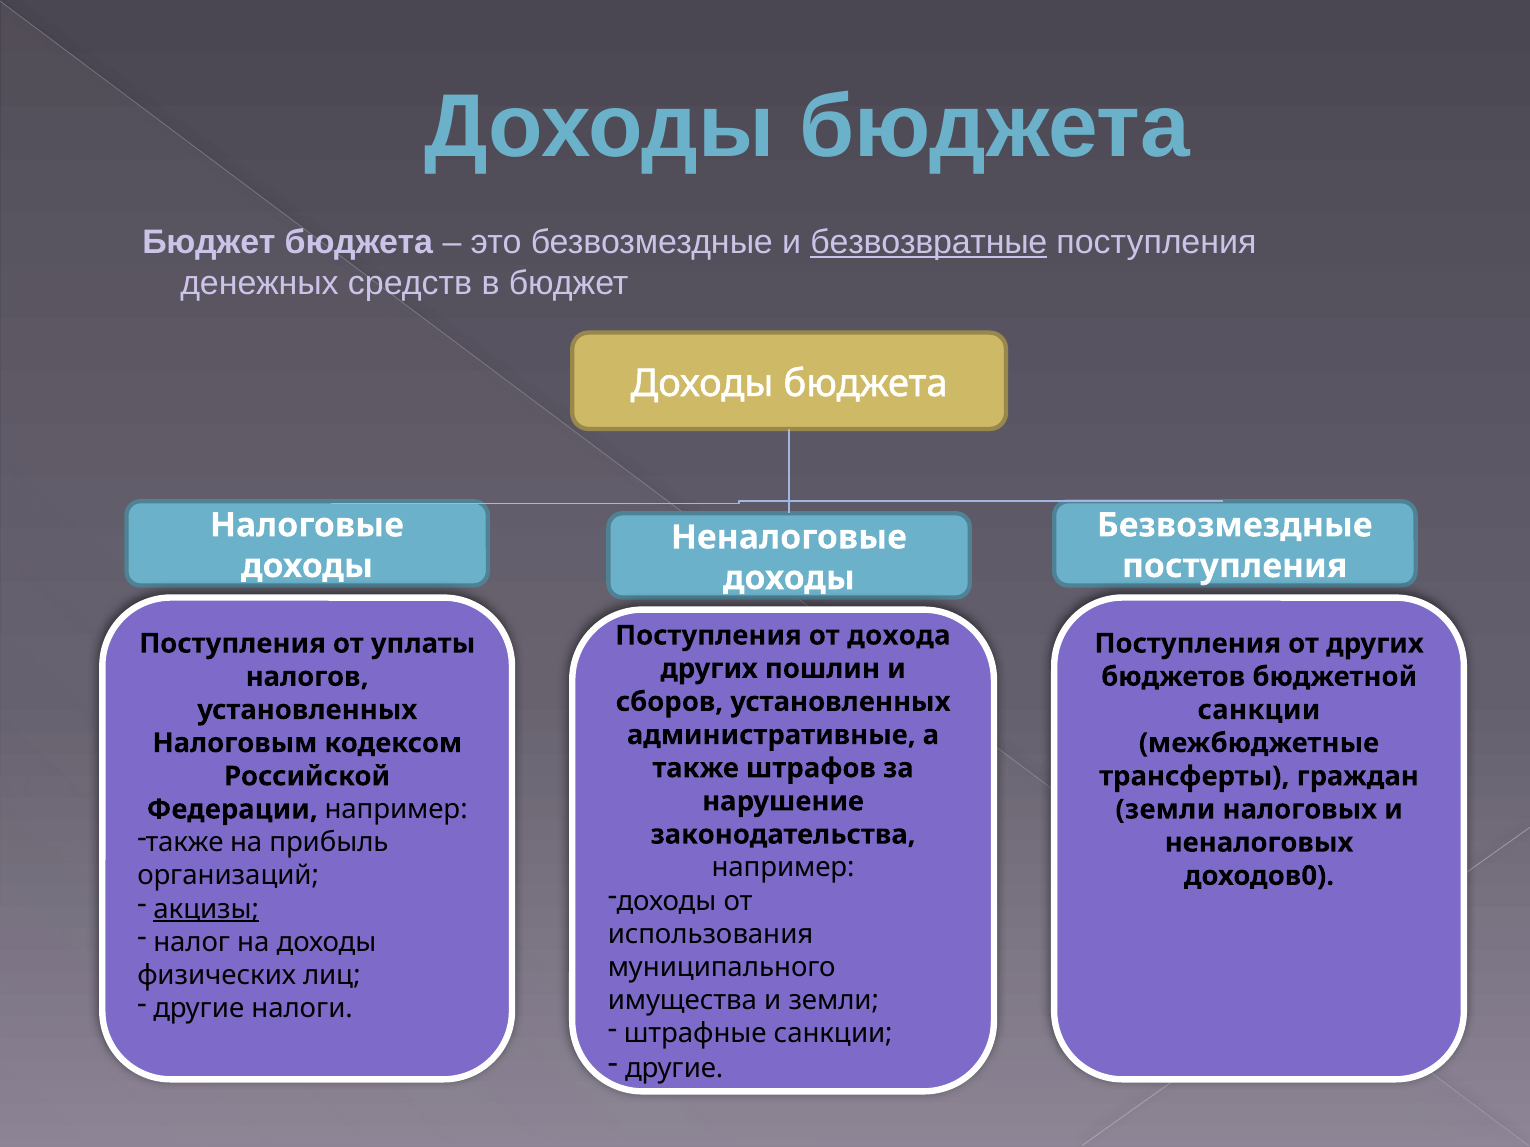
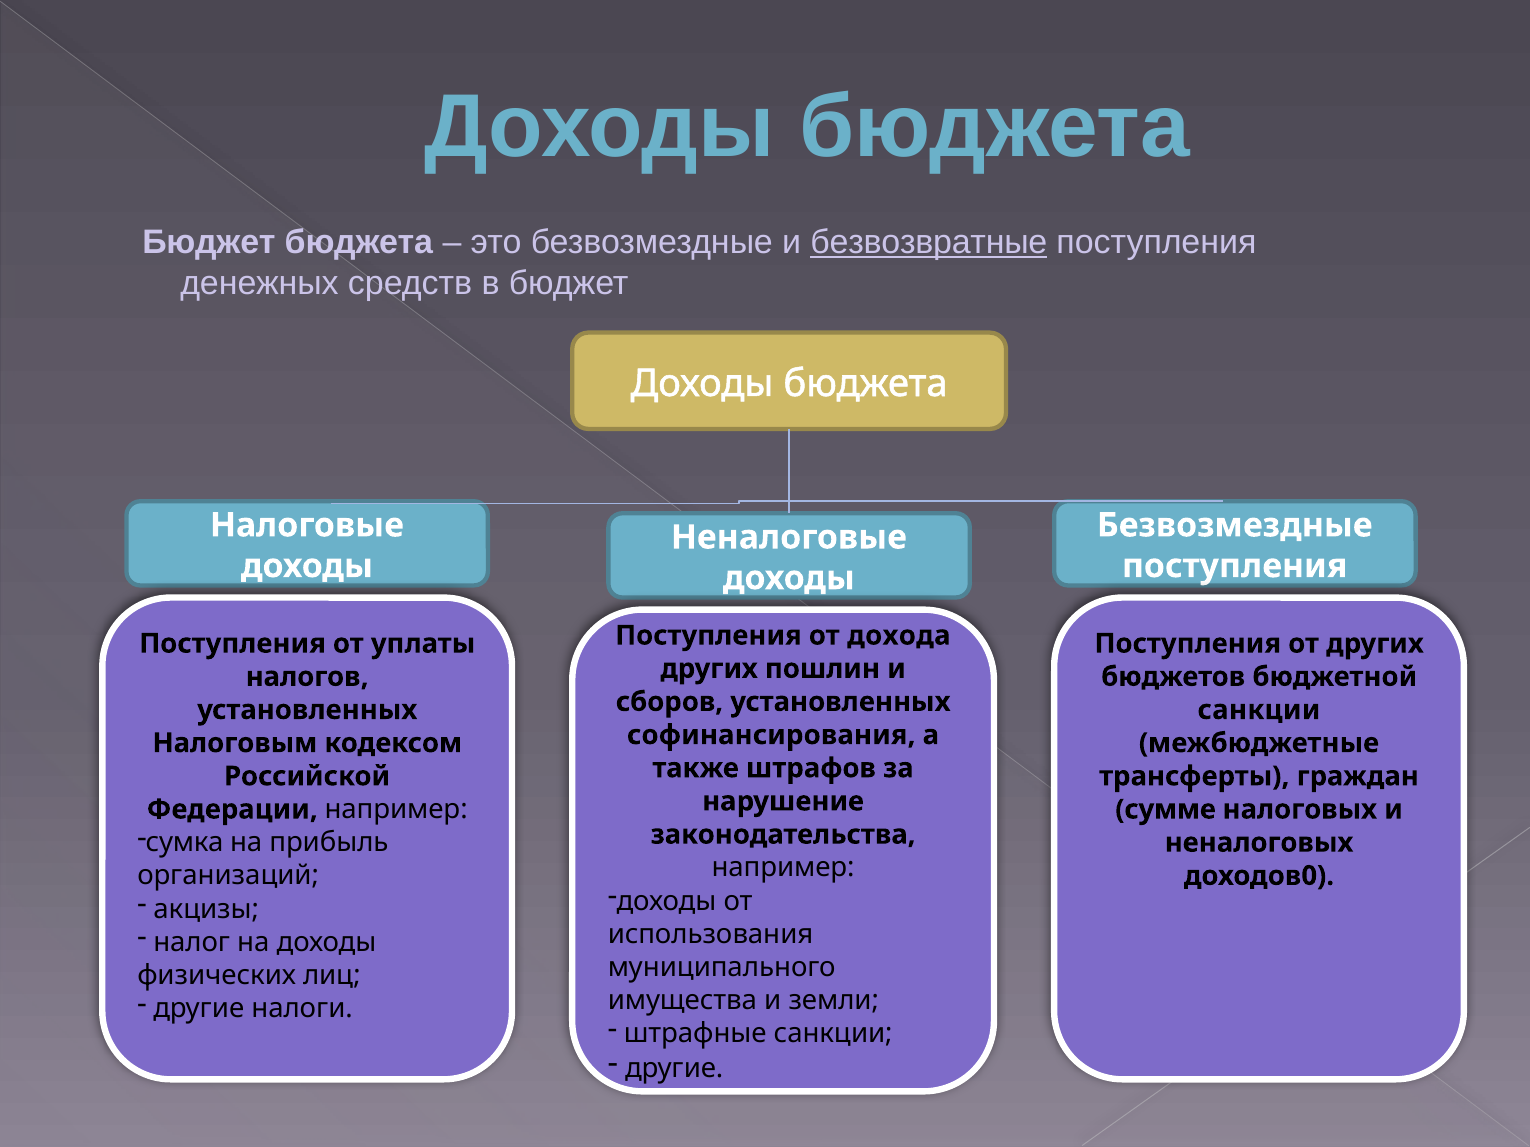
административные: административные -> софинансирования (771, 735)
земли: земли -> сумме (1166, 810)
также: также -> сумка (185, 843)
акцизы underline: present -> none (206, 909)
